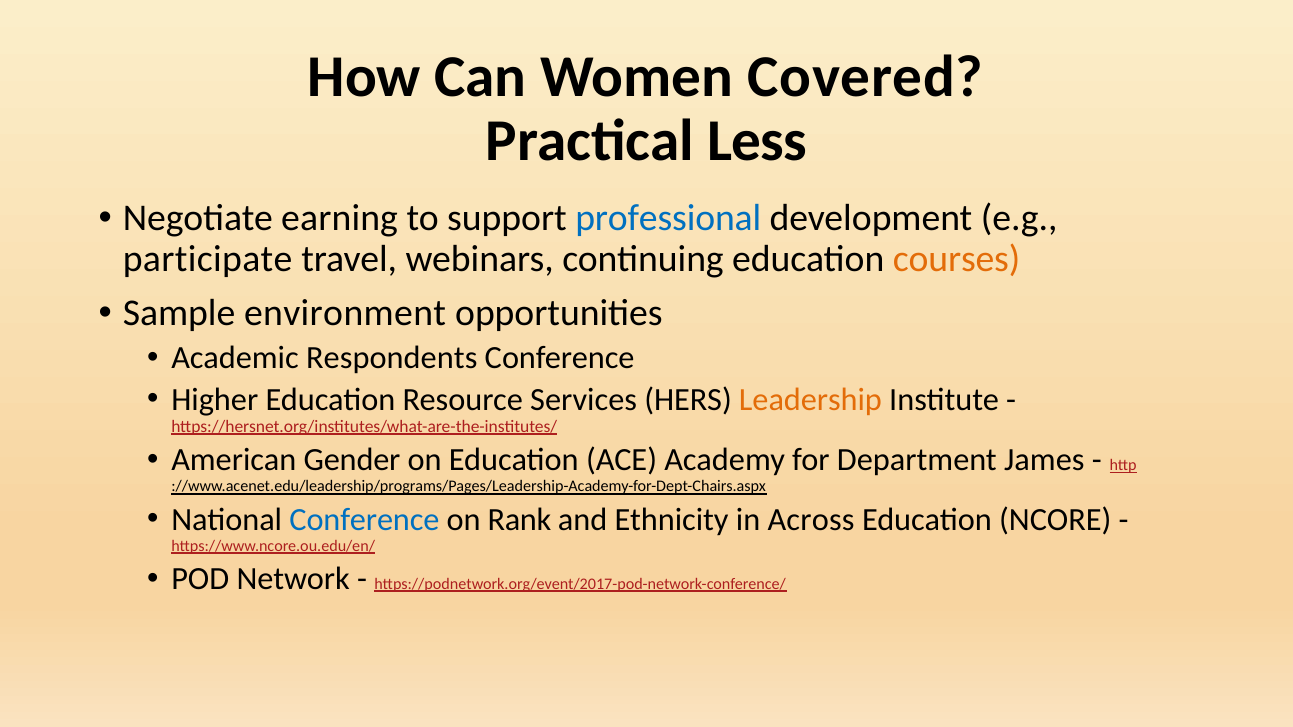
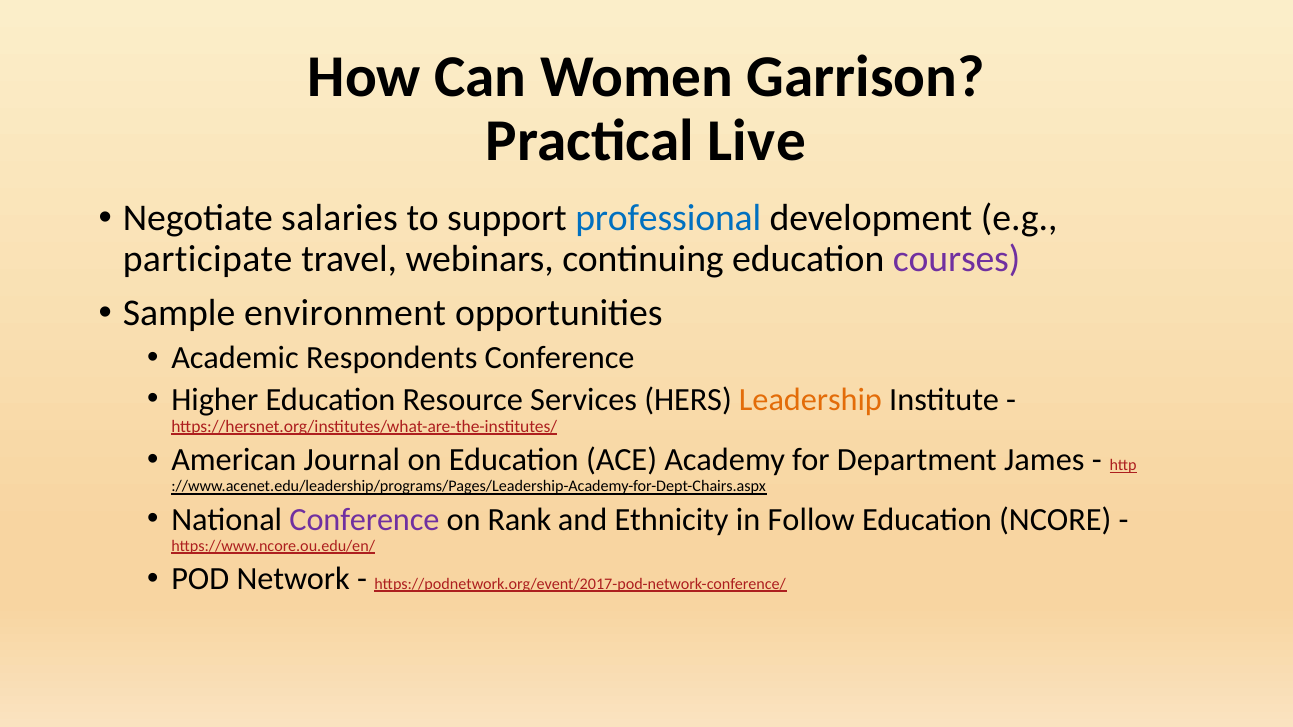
Covered: Covered -> Garrison (866, 77)
Less: Less -> Live (757, 141)
earning: earning -> salaries (340, 219)
courses colour: orange -> purple (957, 259)
Gender: Gender -> Journal (352, 460)
Conference colour: blue -> purple (364, 520)
Across: Across -> Follow (811, 520)
